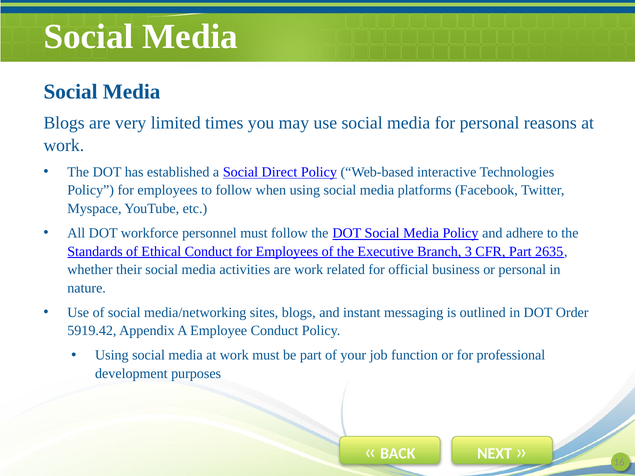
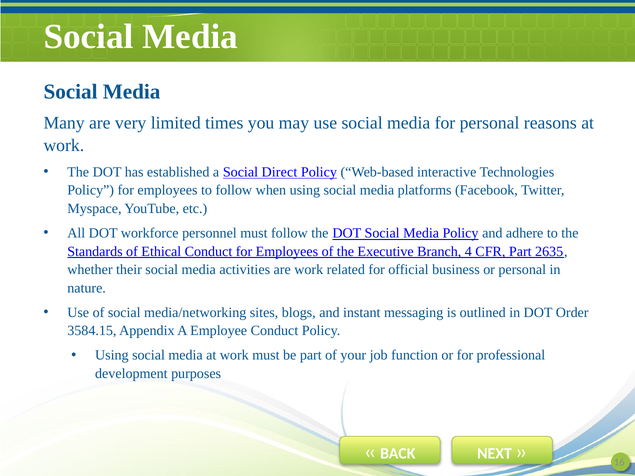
Blogs: Blogs -> Many (64, 123)
3: 3 -> 4 (468, 252)
5919.42: 5919.42 -> 3584.15 (92, 331)
